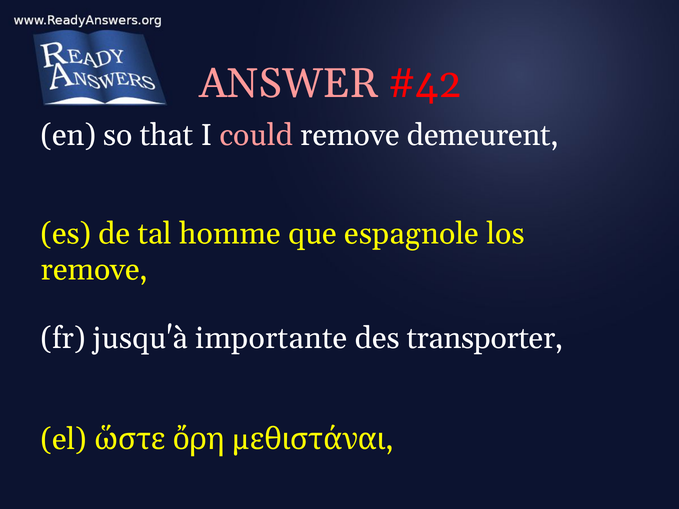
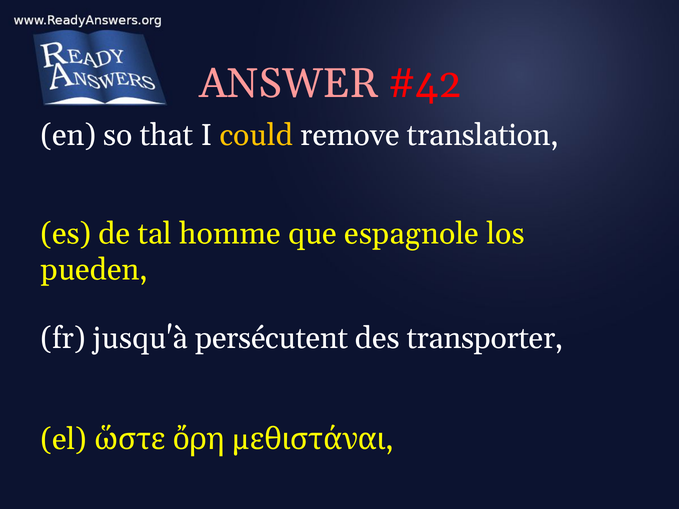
could colour: pink -> yellow (256, 135)
demeurent: demeurent -> translation (483, 135)
remove: remove -> pueden (94, 270)
importante: importante -> persécutent (272, 338)
